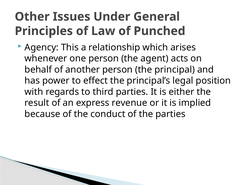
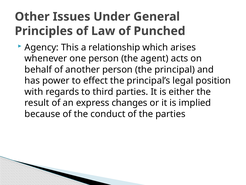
revenue: revenue -> changes (130, 103)
